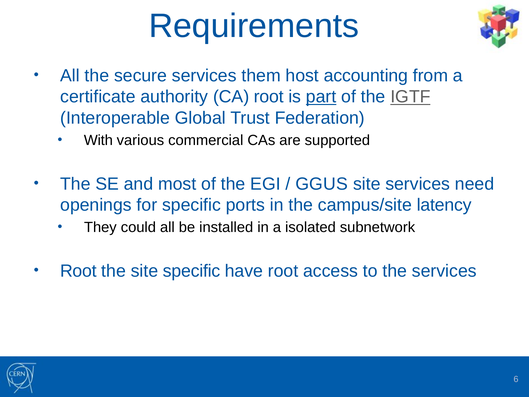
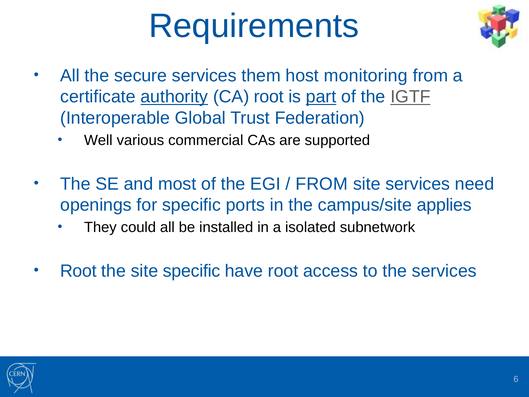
accounting: accounting -> monitoring (366, 76)
authority underline: none -> present (174, 97)
With: With -> Well (98, 140)
GGUS: GGUS -> FROM (322, 184)
latency: latency -> applies (444, 205)
